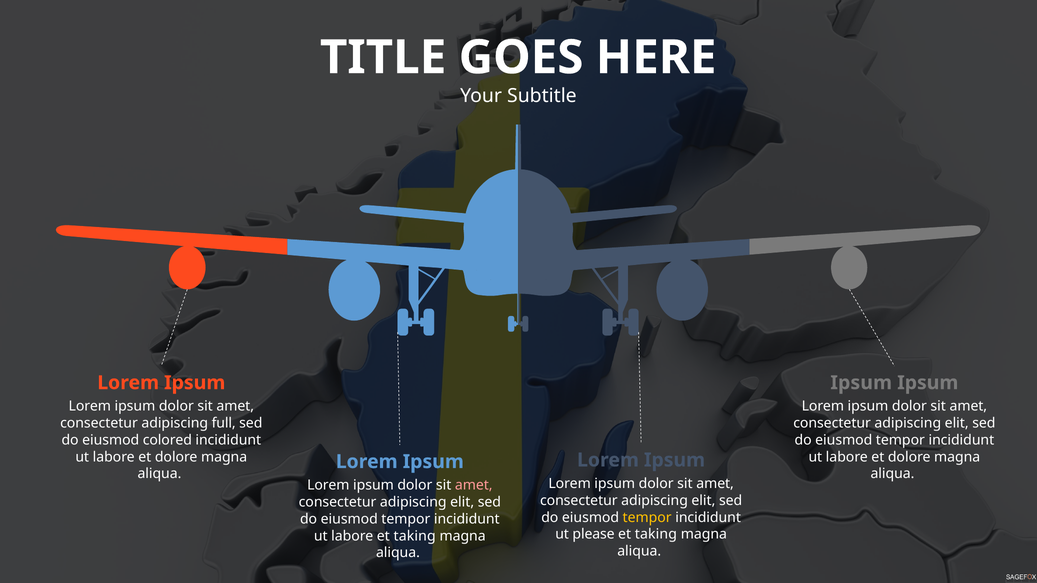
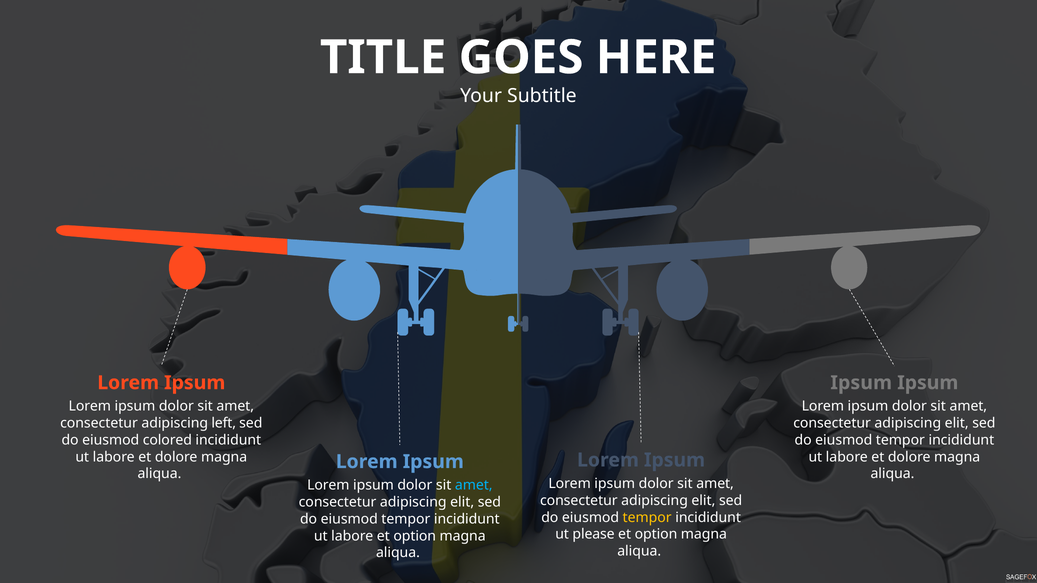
full: full -> left (224, 423)
amet colour: pink -> light blue (474, 486)
taking: taking -> option (656, 535)
labore et taking: taking -> option (415, 536)
